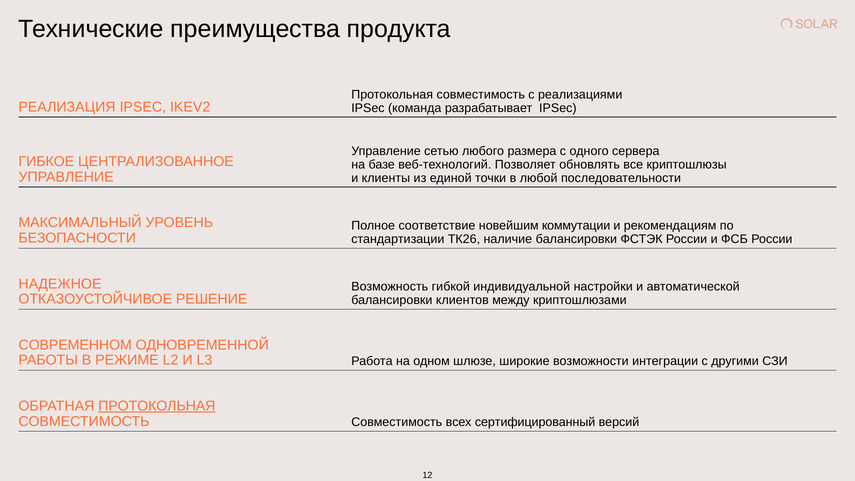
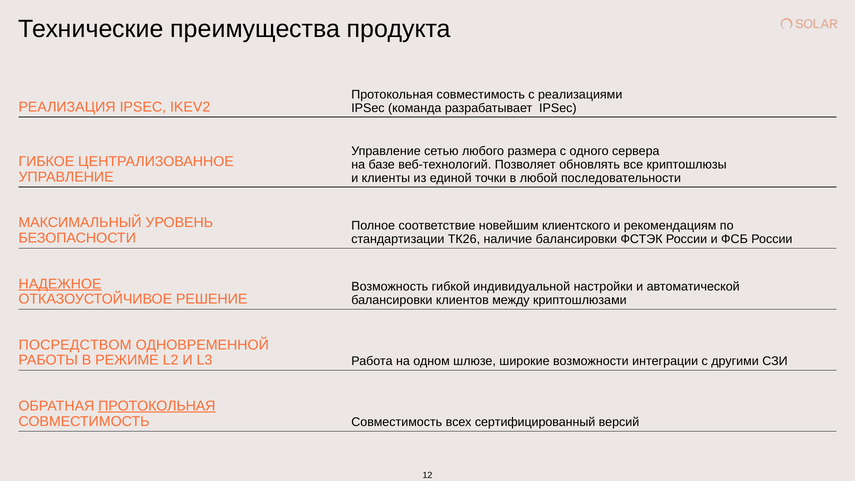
коммутации: коммутации -> клиентского (576, 226)
НАДЕЖНОЕ underline: none -> present (60, 284)
СОВРЕМЕННОМ: СОВРЕМЕННОМ -> ПОСРЕДСТВОМ (75, 345)
